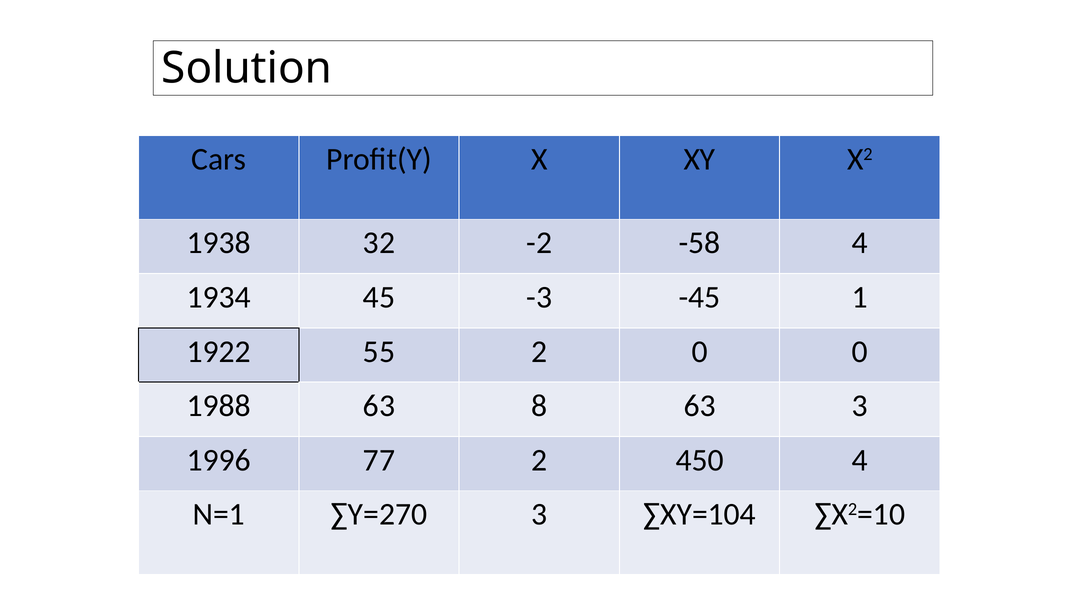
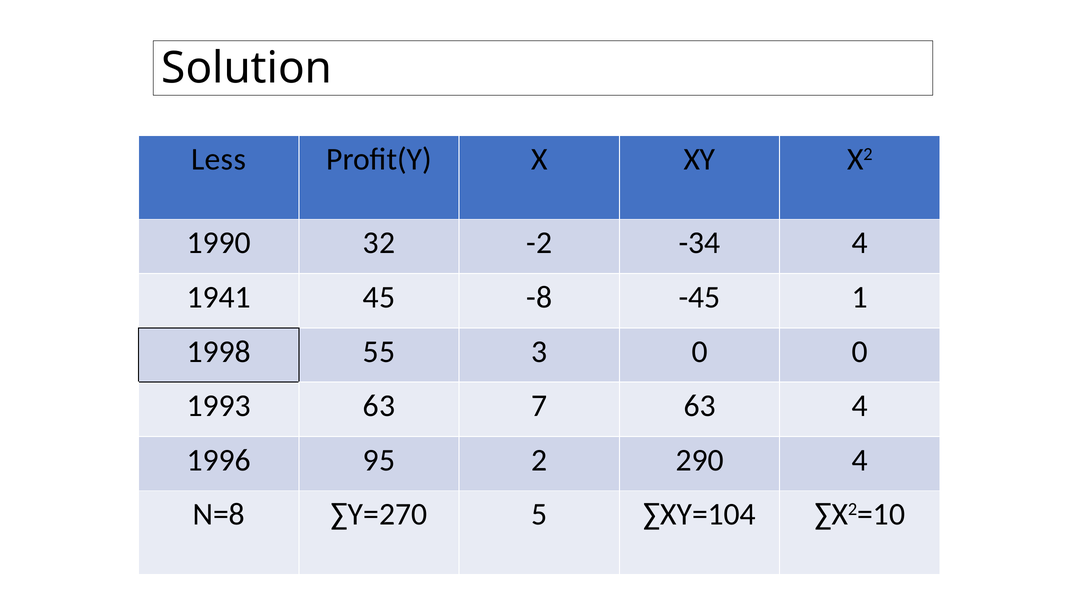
Cars: Cars -> Less (219, 159)
1938: 1938 -> 1990 (219, 243)
-58: -58 -> -34 (700, 243)
1934: 1934 -> 1941 (219, 297)
-3: -3 -> -8 (539, 297)
1922: 1922 -> 1998 (219, 352)
55 2: 2 -> 3 (539, 352)
1988: 1988 -> 1993 (219, 406)
8: 8 -> 7 (539, 406)
63 3: 3 -> 4 (860, 406)
77: 77 -> 95 (379, 460)
450: 450 -> 290 (700, 460)
N=1: N=1 -> N=8 (219, 514)
∑Y=270 3: 3 -> 5 (539, 514)
